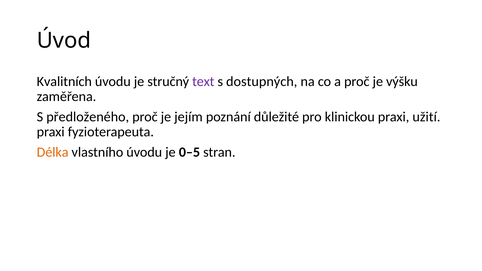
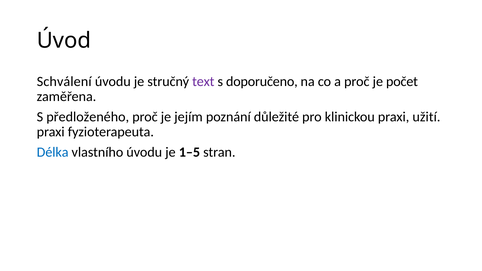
Kvalitních: Kvalitních -> Schválení (64, 81)
dostupných: dostupných -> doporučeno (262, 81)
výšku: výšku -> počet (402, 81)
Délka colour: orange -> blue (53, 152)
0–5: 0–5 -> 1–5 (189, 152)
